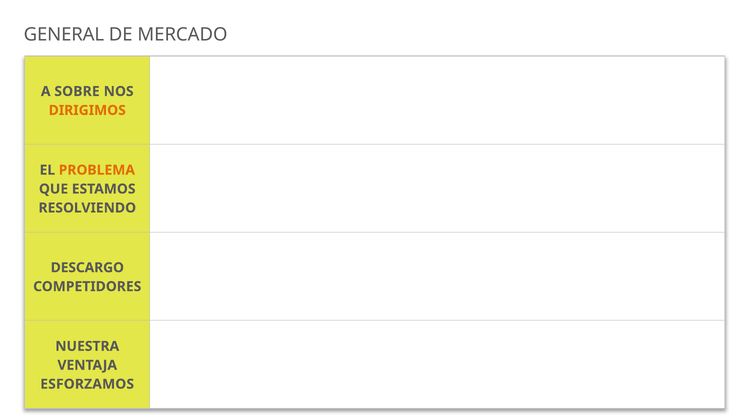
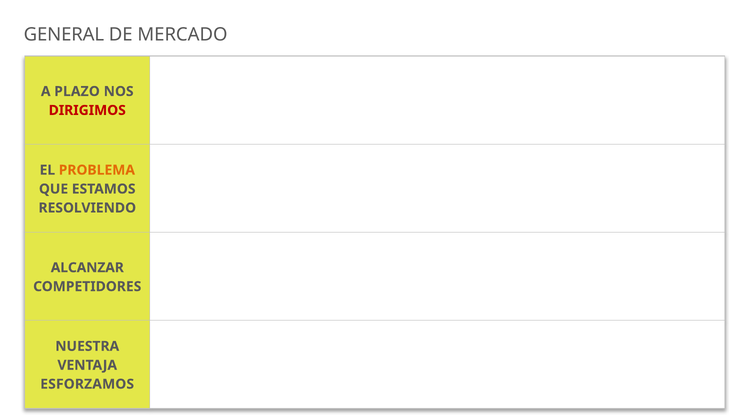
SOBRE: SOBRE -> PLAZO (77, 91)
DIRIGIMOS colour: orange -> red (87, 110)
DESCARGO: DESCARGO -> ALCANZAR (87, 268)
